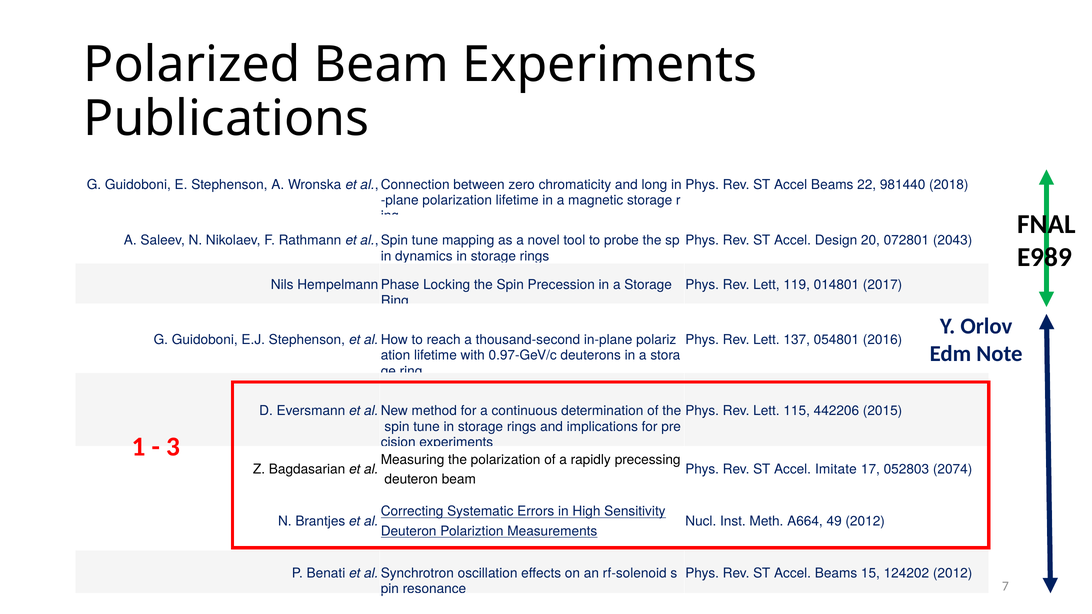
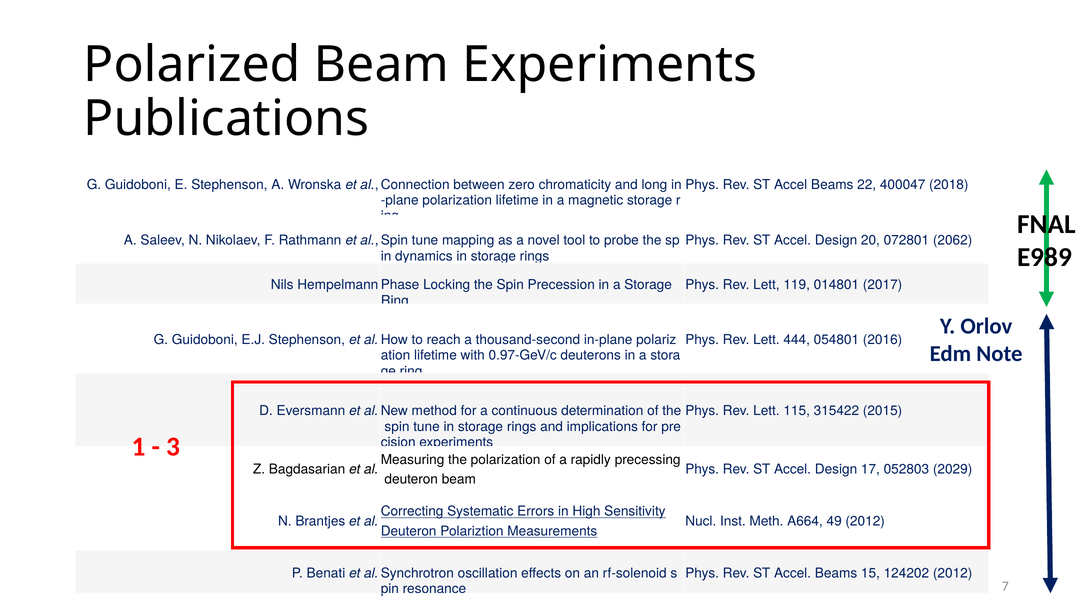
981440: 981440 -> 400047 (903, 185)
2043: 2043 -> 2062 (953, 240)
137: 137 -> 444 (797, 340)
442206: 442206 -> 315422 (836, 411)
Imitate: Imitate -> Design (836, 470)
2074: 2074 -> 2029 (953, 470)
